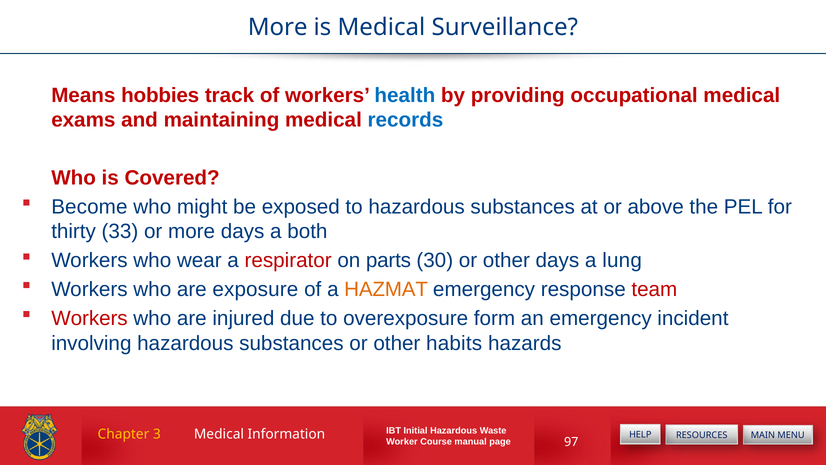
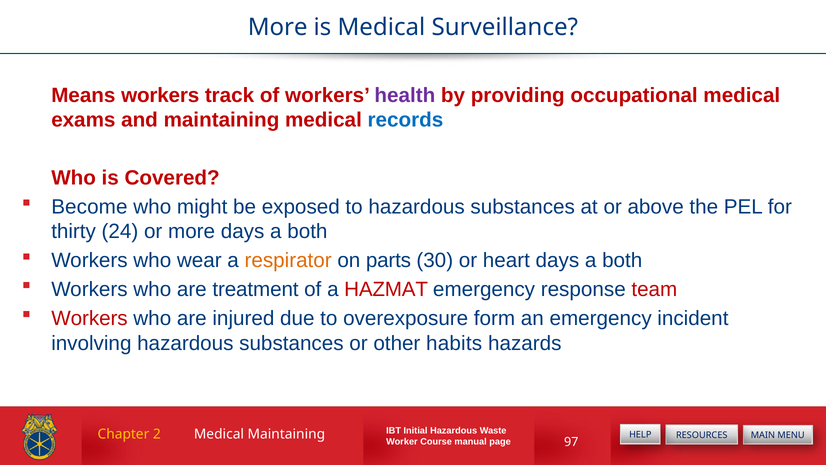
Means hobbies: hobbies -> workers (160, 95)
health colour: blue -> purple (405, 95)
33: 33 -> 24 (120, 231)
respirator colour: red -> orange (288, 260)
30 or other: other -> heart (506, 260)
lung: lung -> both (622, 260)
exposure: exposure -> treatment (256, 289)
HAZMAT colour: orange -> red (386, 289)
3: 3 -> 2 (157, 434)
Medical Information: Information -> Maintaining (286, 434)
